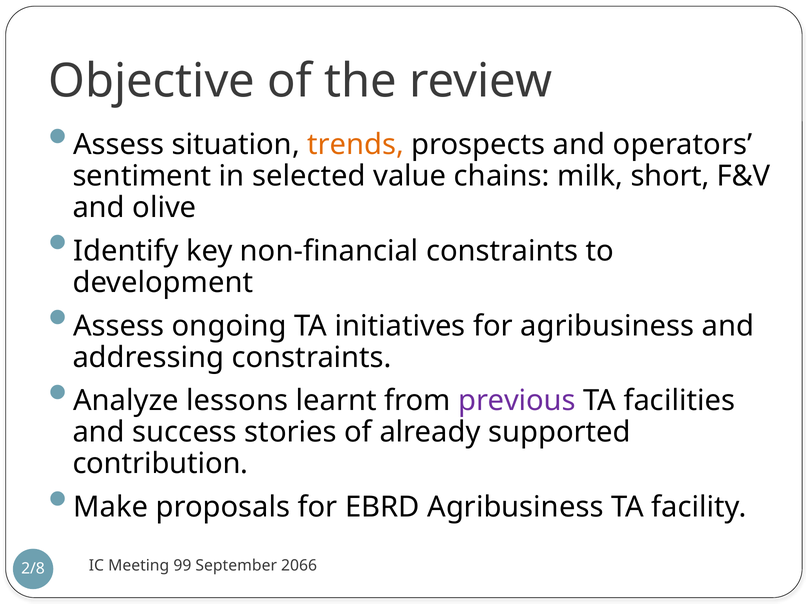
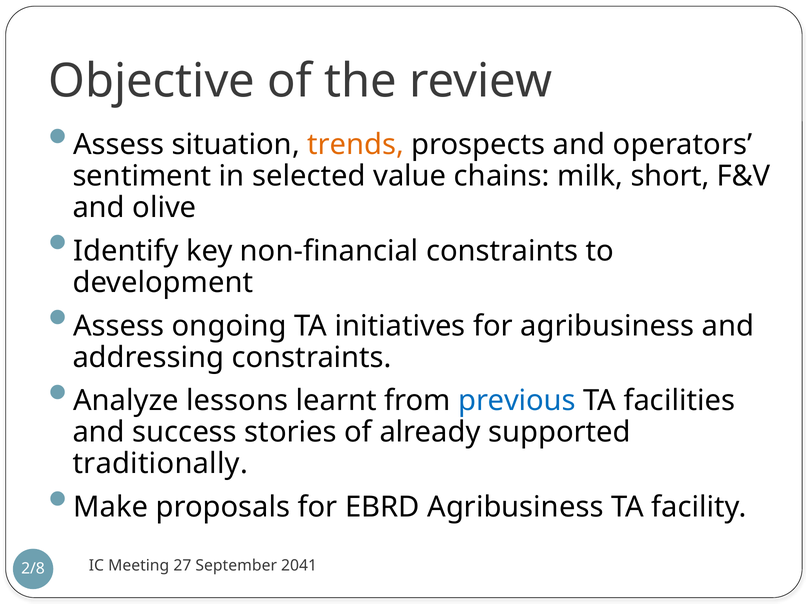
previous colour: purple -> blue (517, 401)
contribution: contribution -> traditionally (160, 464)
99: 99 -> 27 (182, 565)
2066: 2066 -> 2041 (299, 565)
